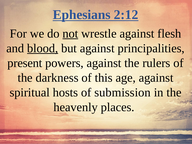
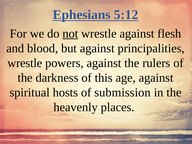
2:12: 2:12 -> 5:12 (126, 15)
blood underline: present -> none (43, 48)
present: present -> wrestle (25, 63)
